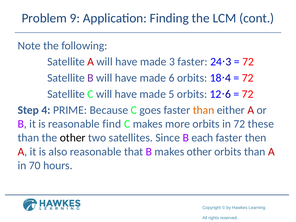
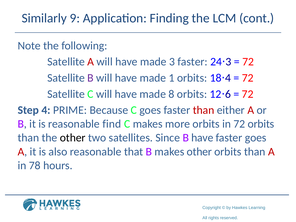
Problem: Problem -> Similarly (44, 18)
6: 6 -> 1 (172, 78)
5: 5 -> 8 (171, 94)
than colour: orange -> red (204, 110)
72 these: these -> orbits (261, 124)
B each: each -> have (202, 138)
faster then: then -> goes (256, 138)
70: 70 -> 78 (35, 165)
